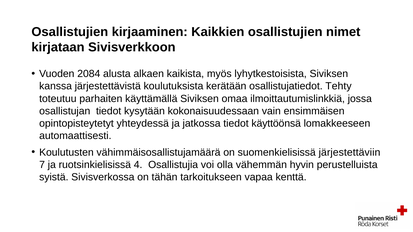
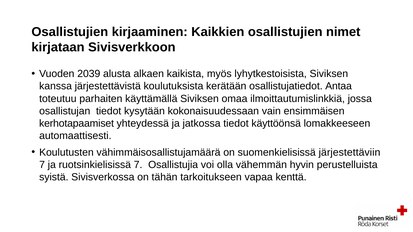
2084: 2084 -> 2039 (89, 74)
Tehty: Tehty -> Antaa (339, 86)
opintopisteytetyt: opintopisteytetyt -> kerhotapaamiset (77, 124)
ruotsinkielisissä 4: 4 -> 7 (138, 165)
